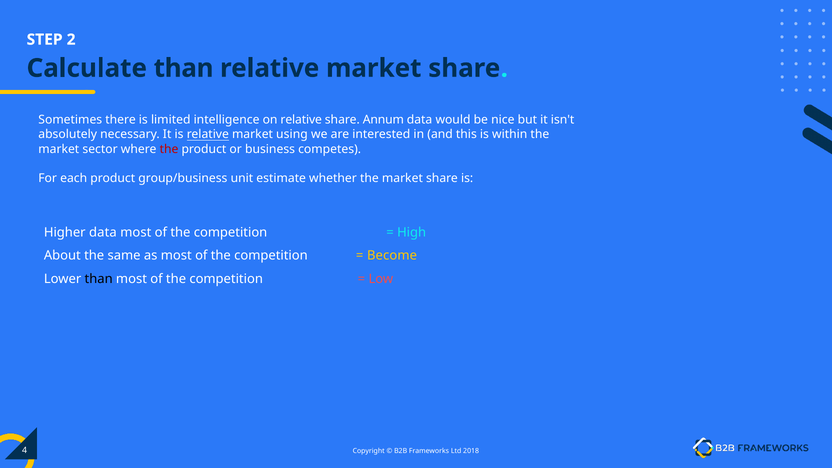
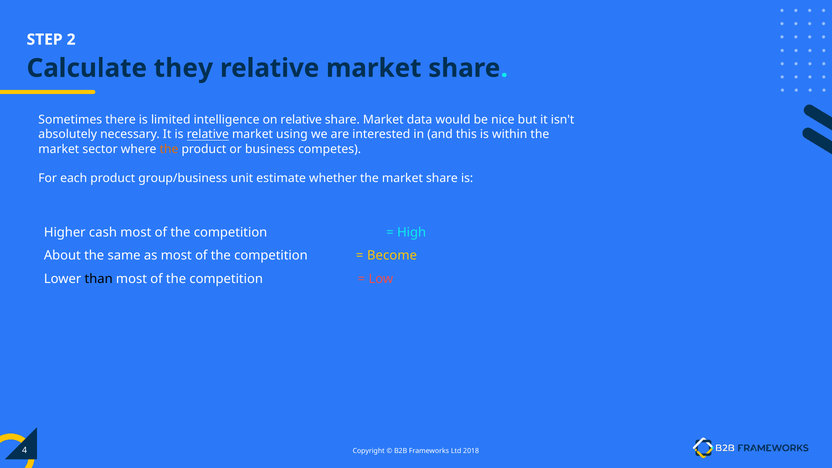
Calculate than: than -> they (183, 68)
share Annum: Annum -> Market (383, 120)
the colour: red -> orange (169, 149)
Higher data: data -> cash (103, 232)
